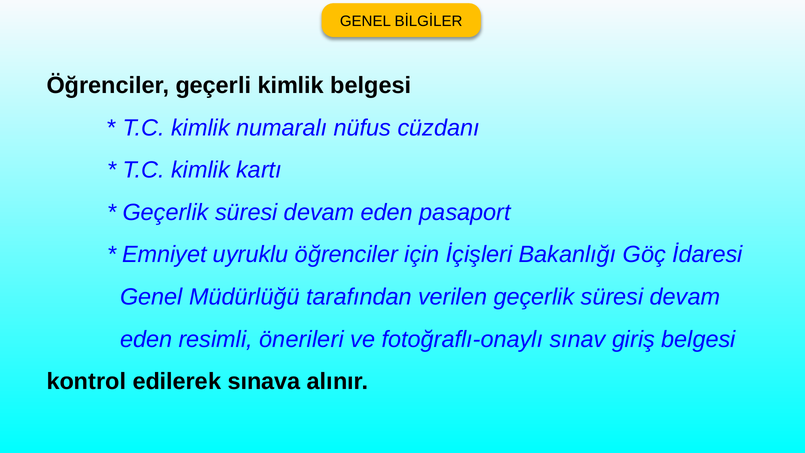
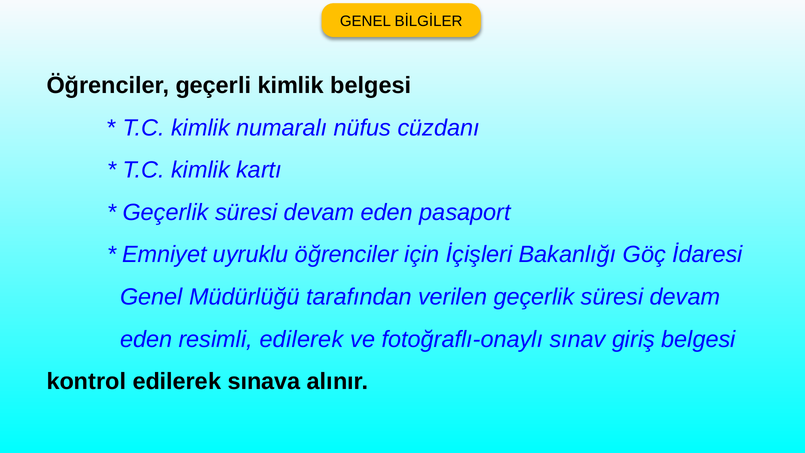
resimli önerileri: önerileri -> edilerek (301, 339)
